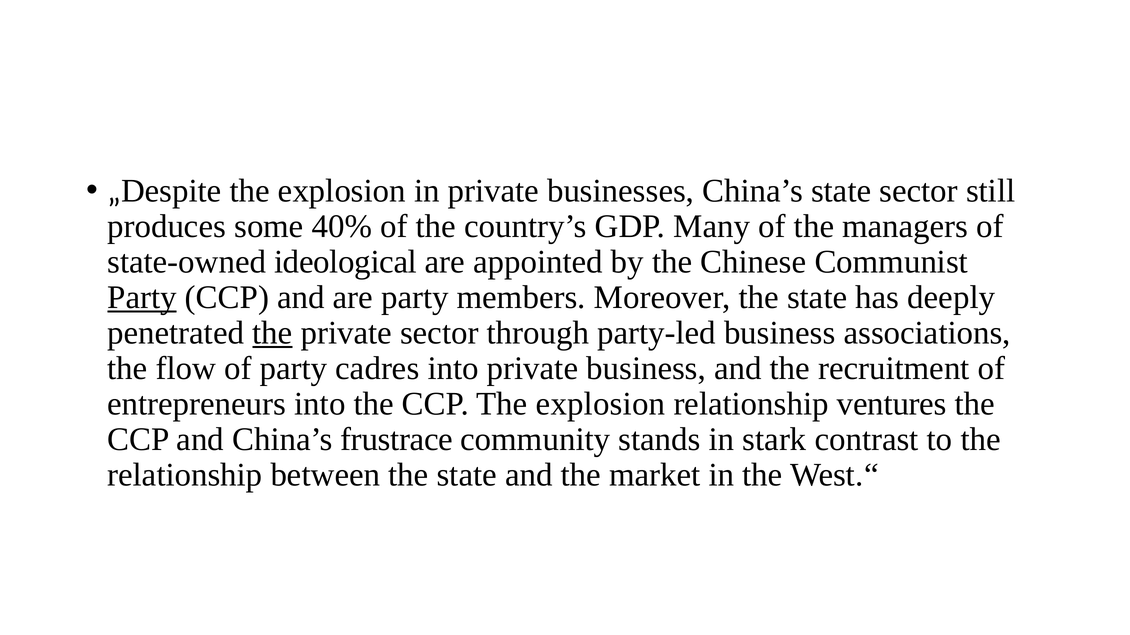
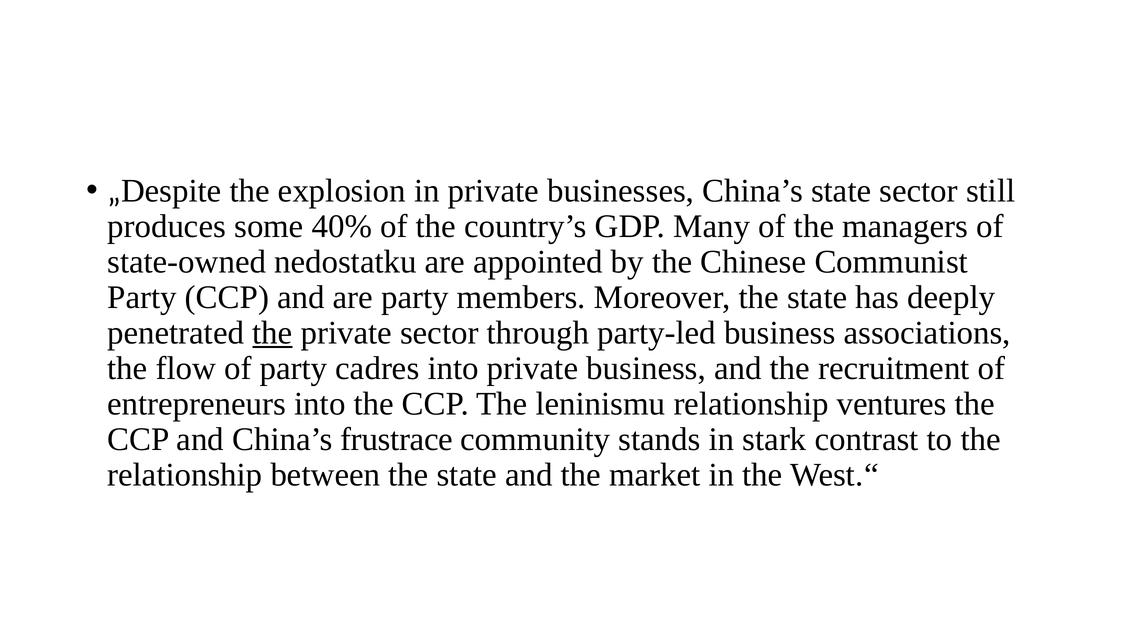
ideological: ideological -> nedostatku (345, 262)
Party underline: present -> none (142, 298)
CCP The explosion: explosion -> leninismu (601, 404)
